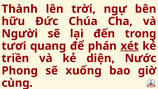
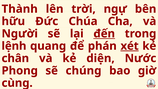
đến underline: none -> present (104, 34)
tươi: tươi -> lệnh (14, 46)
triền: triền -> chân (15, 58)
xuống: xuống -> chúng (84, 71)
